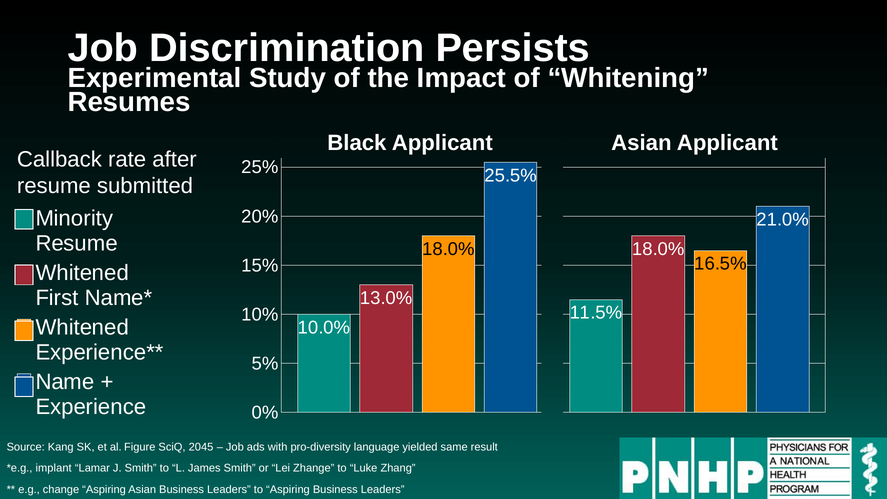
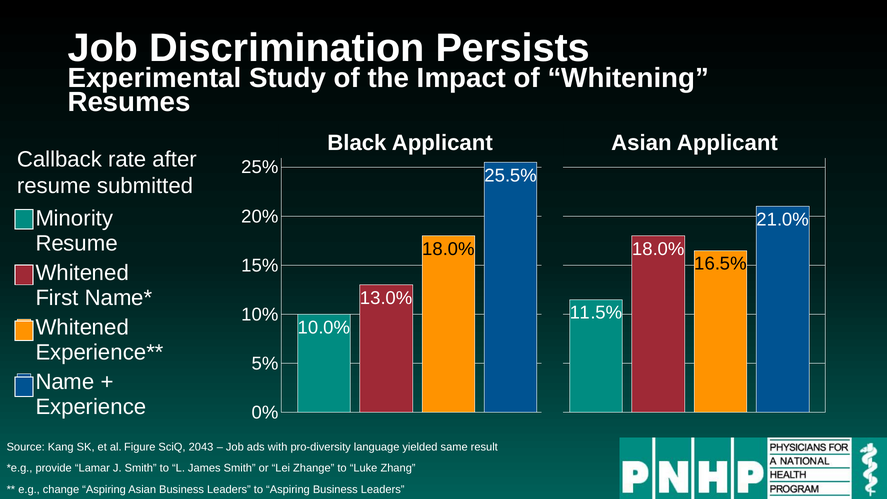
2045: 2045 -> 2043 (201, 447)
implant: implant -> provide (54, 468)
